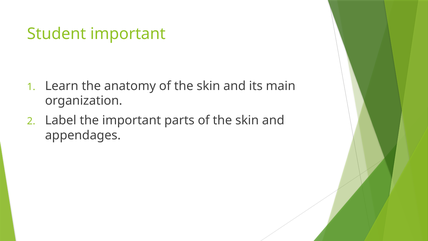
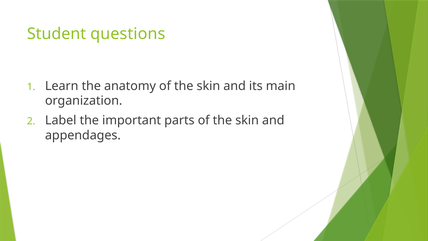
Student important: important -> questions (128, 34)
